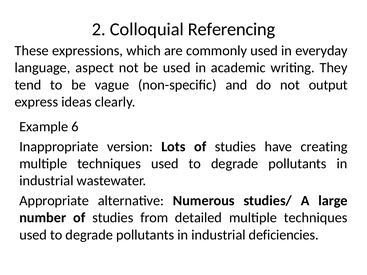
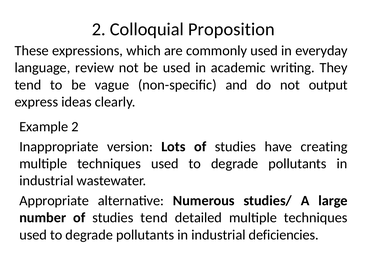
Referencing: Referencing -> Proposition (231, 29)
aspect: aspect -> review (95, 68)
Example 6: 6 -> 2 (75, 127)
studies from: from -> tend (154, 218)
